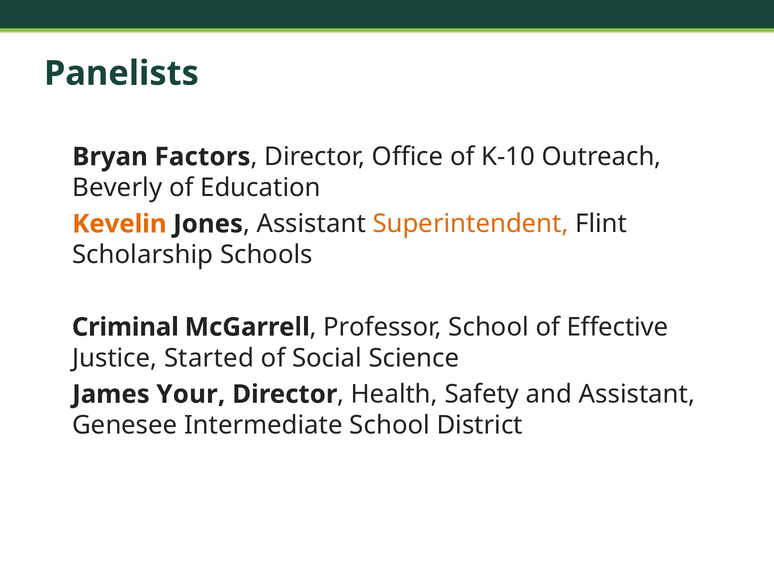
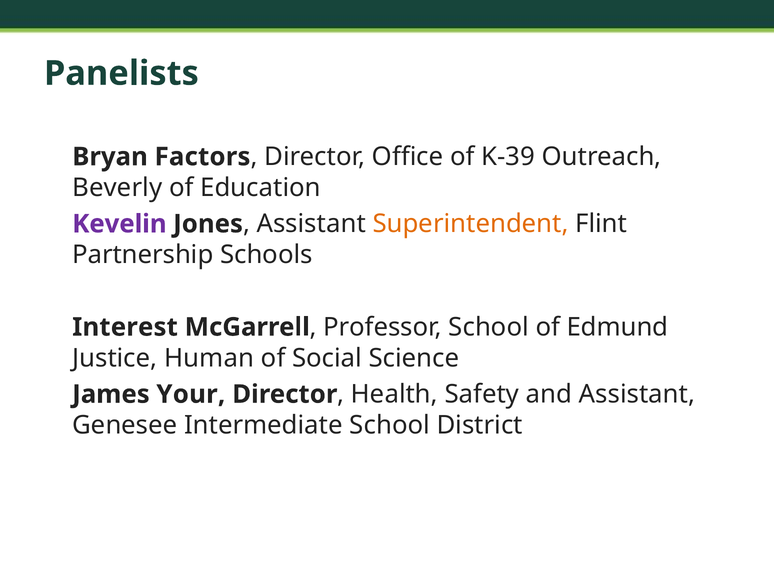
K-10: K-10 -> K-39 (508, 157)
Kevelin colour: orange -> purple (119, 224)
Scholarship: Scholarship -> Partnership (143, 255)
Criminal: Criminal -> Interest (125, 327)
Effective: Effective -> Edmund (618, 327)
Started: Started -> Human (209, 358)
